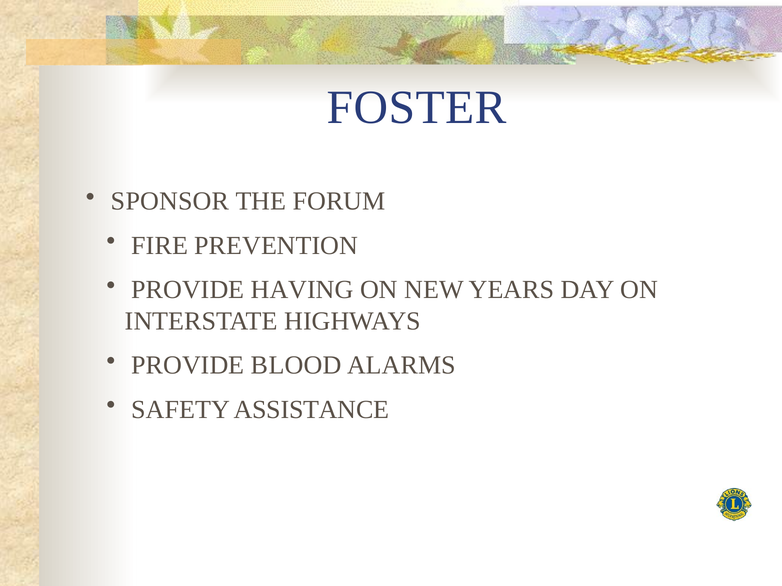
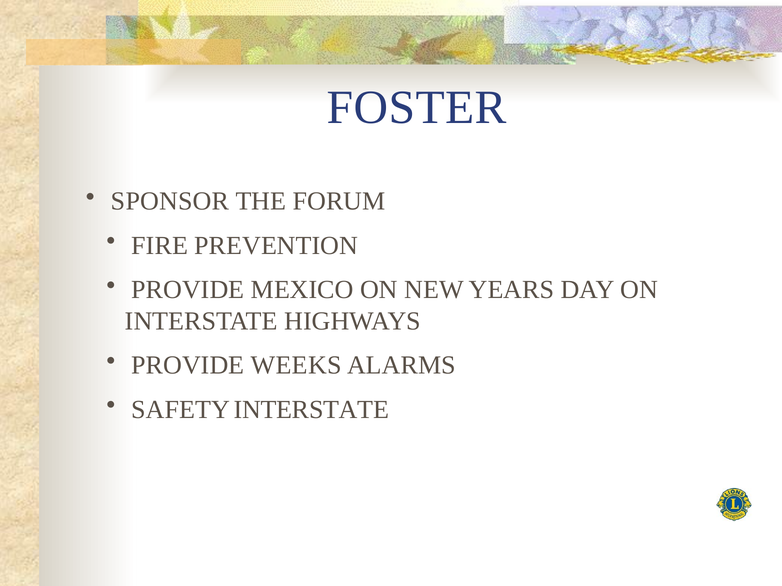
HAVING: HAVING -> MEXICO (302, 290)
BLOOD: BLOOD -> WEEKS (296, 366)
SAFETY ASSISTANCE: ASSISTANCE -> INTERSTATE (311, 410)
